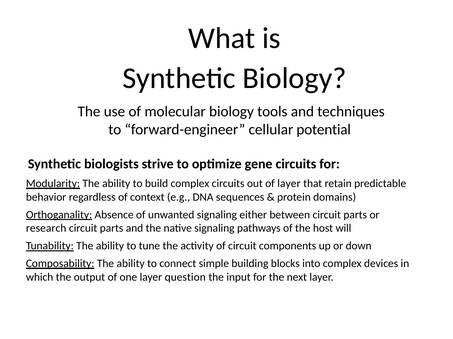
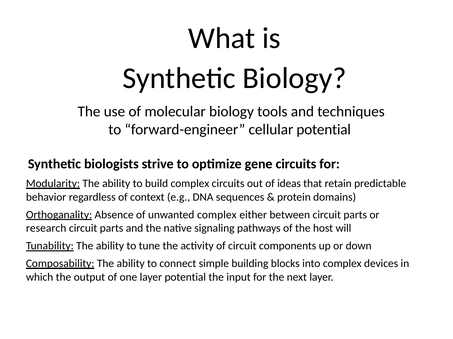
of layer: layer -> ideas (289, 184)
unwanted signaling: signaling -> complex (217, 215)
layer question: question -> potential (185, 278)
